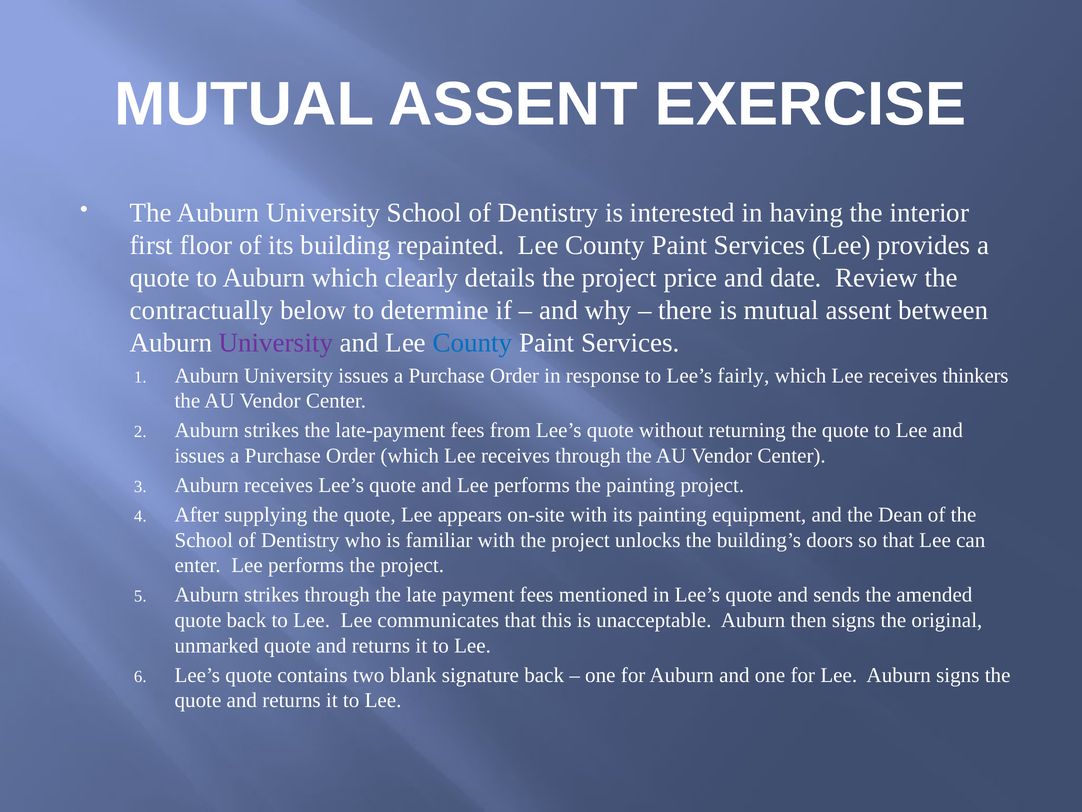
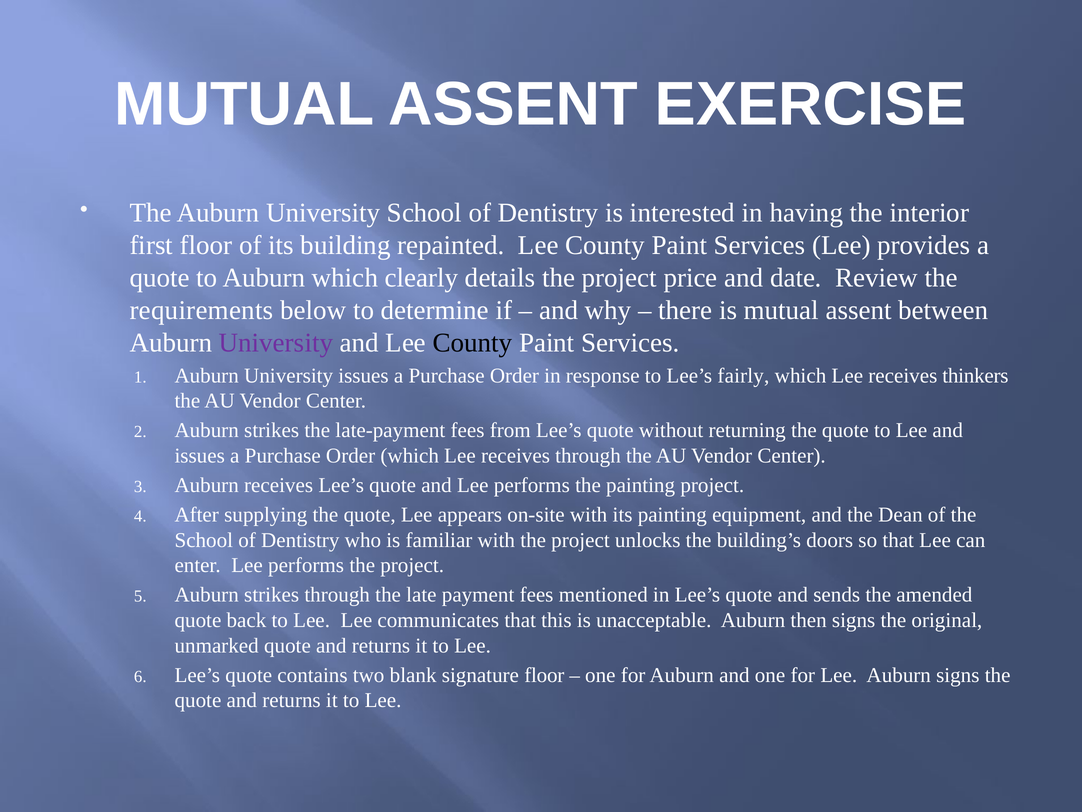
contractually: contractually -> requirements (202, 310)
County colour: blue -> black (472, 343)
signature back: back -> floor (544, 675)
